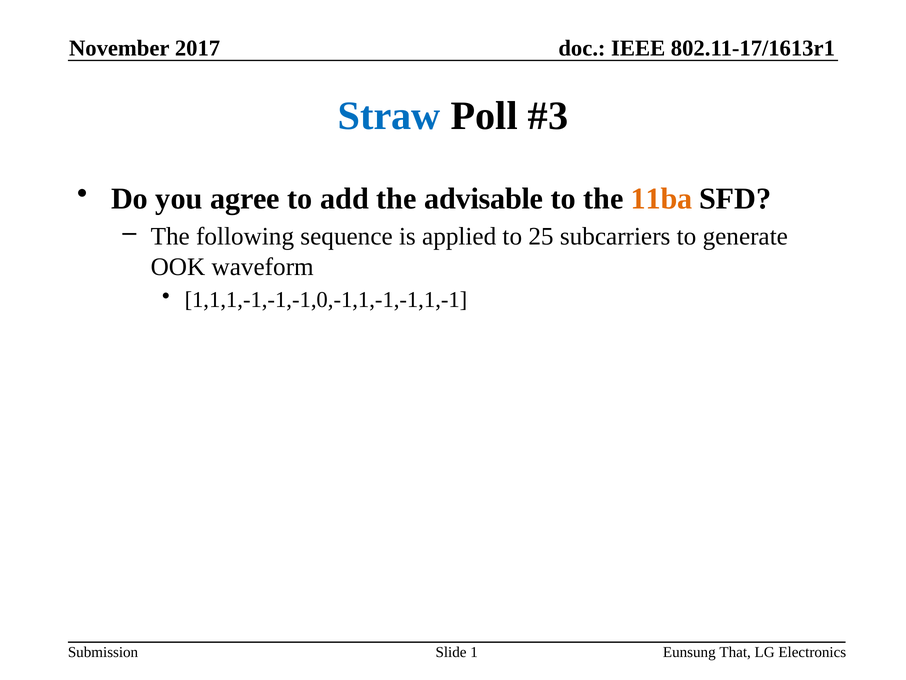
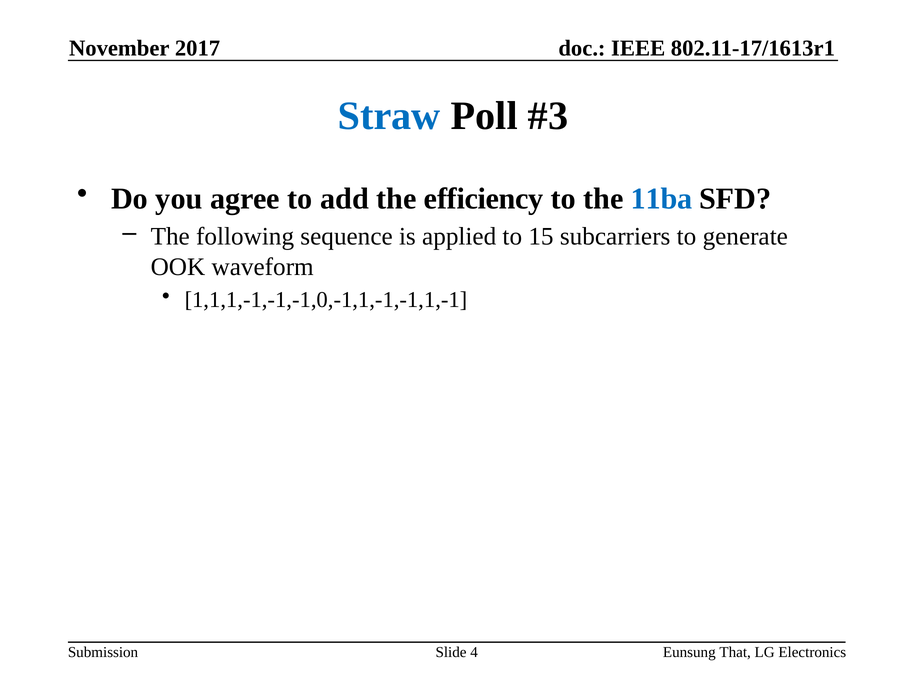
advisable: advisable -> efficiency (484, 198)
11ba colour: orange -> blue (662, 198)
25: 25 -> 15 (541, 236)
1: 1 -> 4 (474, 652)
